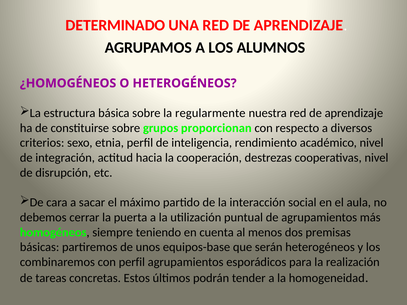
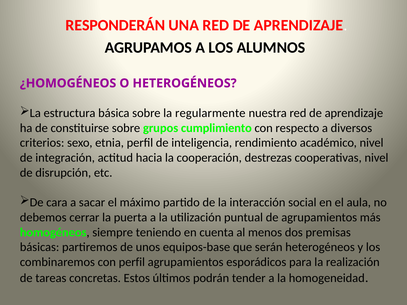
DETERMINADO: DETERMINADO -> RESPONDERÁN (115, 25)
proporcionan: proporcionan -> cumplimiento (216, 128)
